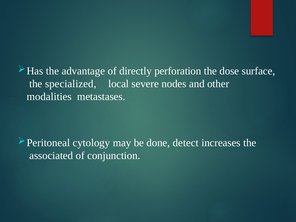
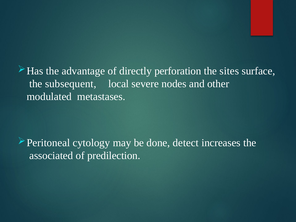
dose: dose -> sites (229, 71)
specialized: specialized -> subsequent (71, 84)
modalities: modalities -> modulated (49, 97)
conjunction: conjunction -> predilection (114, 156)
